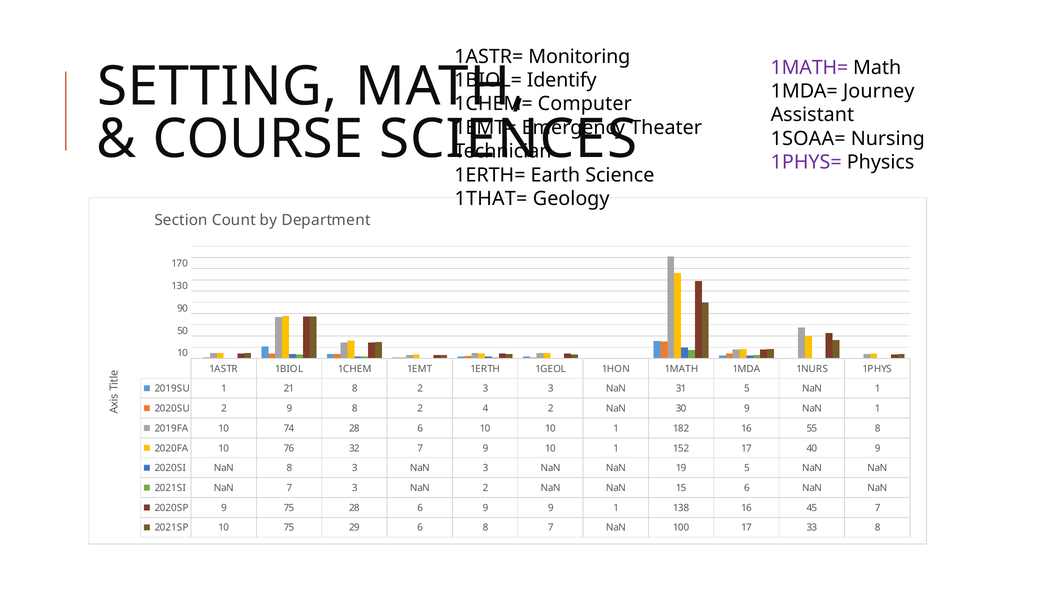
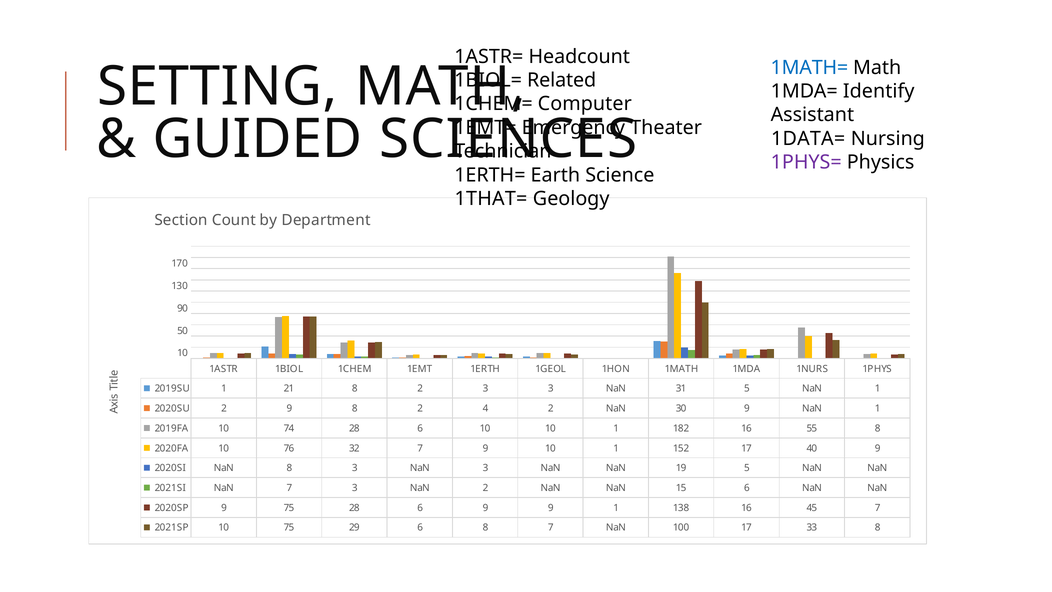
Monitoring: Monitoring -> Headcount (579, 57)
1MATH= colour: purple -> blue (809, 68)
Identify: Identify -> Related (562, 80)
Journey: Journey -> Identify (879, 91)
COURSE: COURSE -> GUIDED (258, 139)
1SOAA=: 1SOAA= -> 1DATA= (808, 139)
